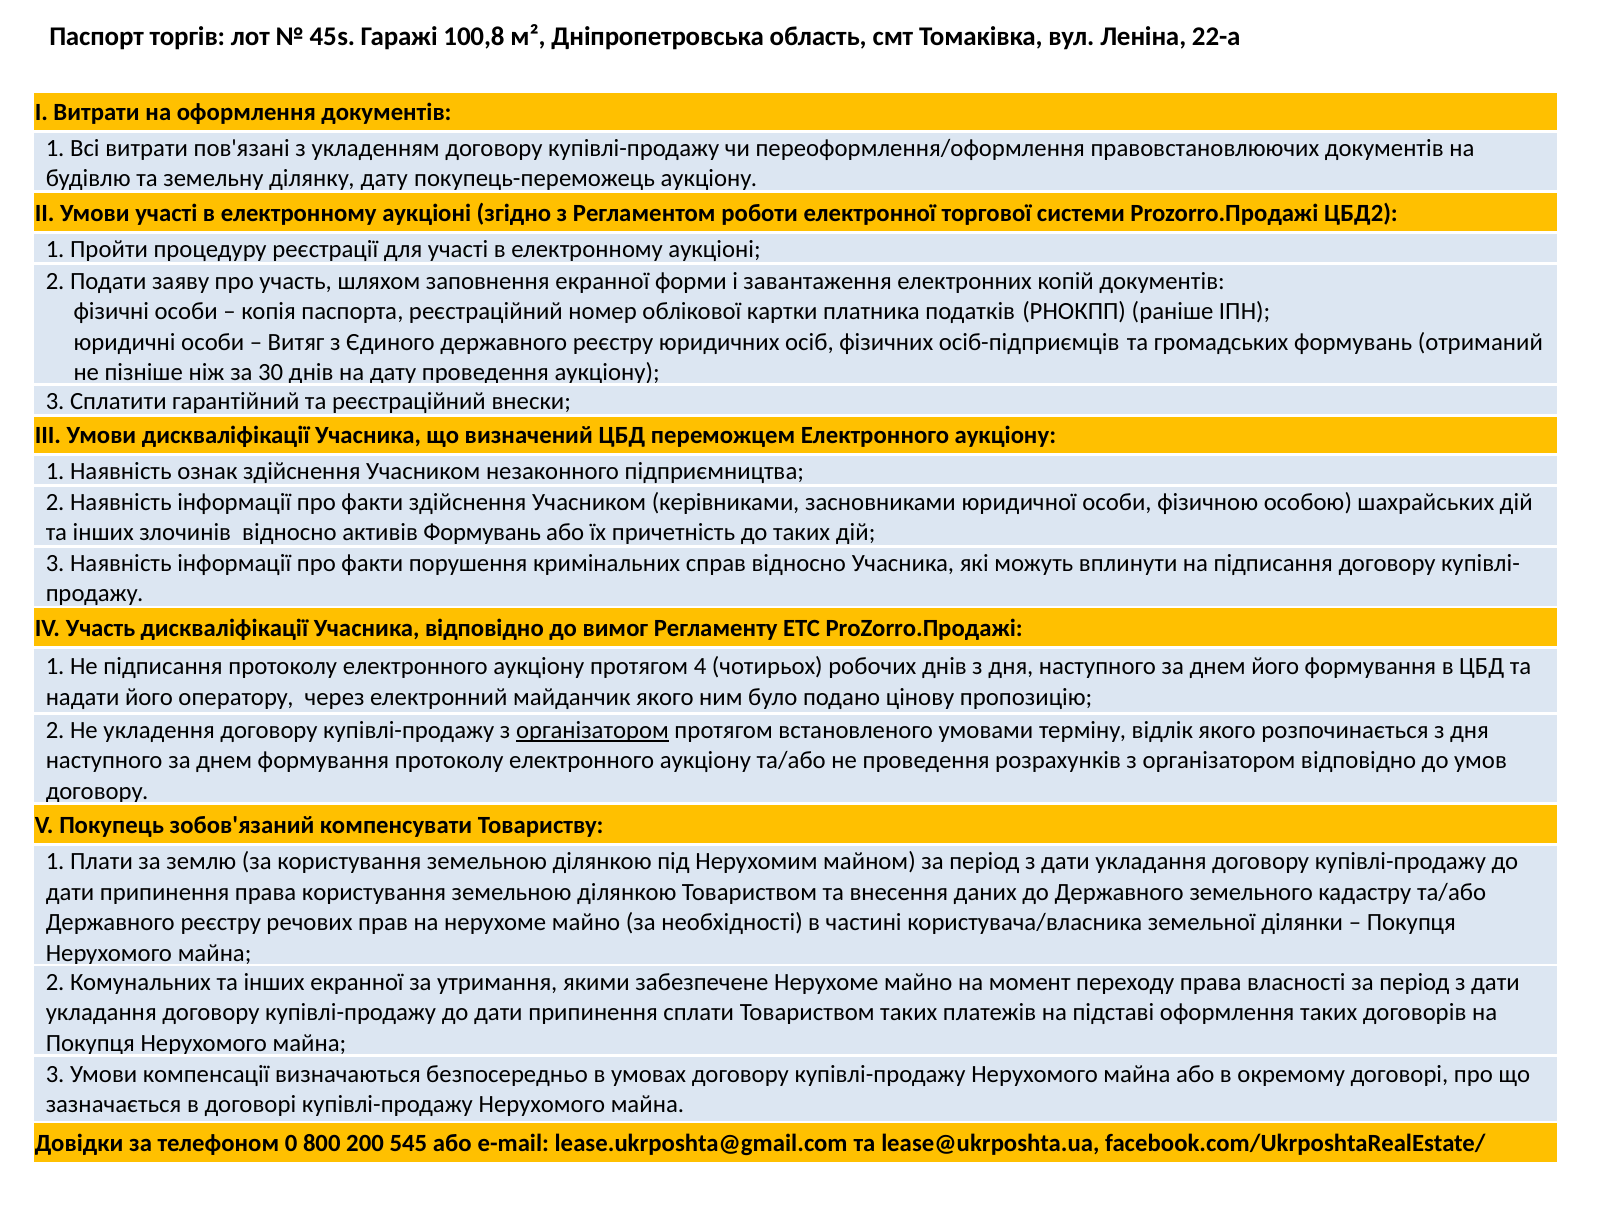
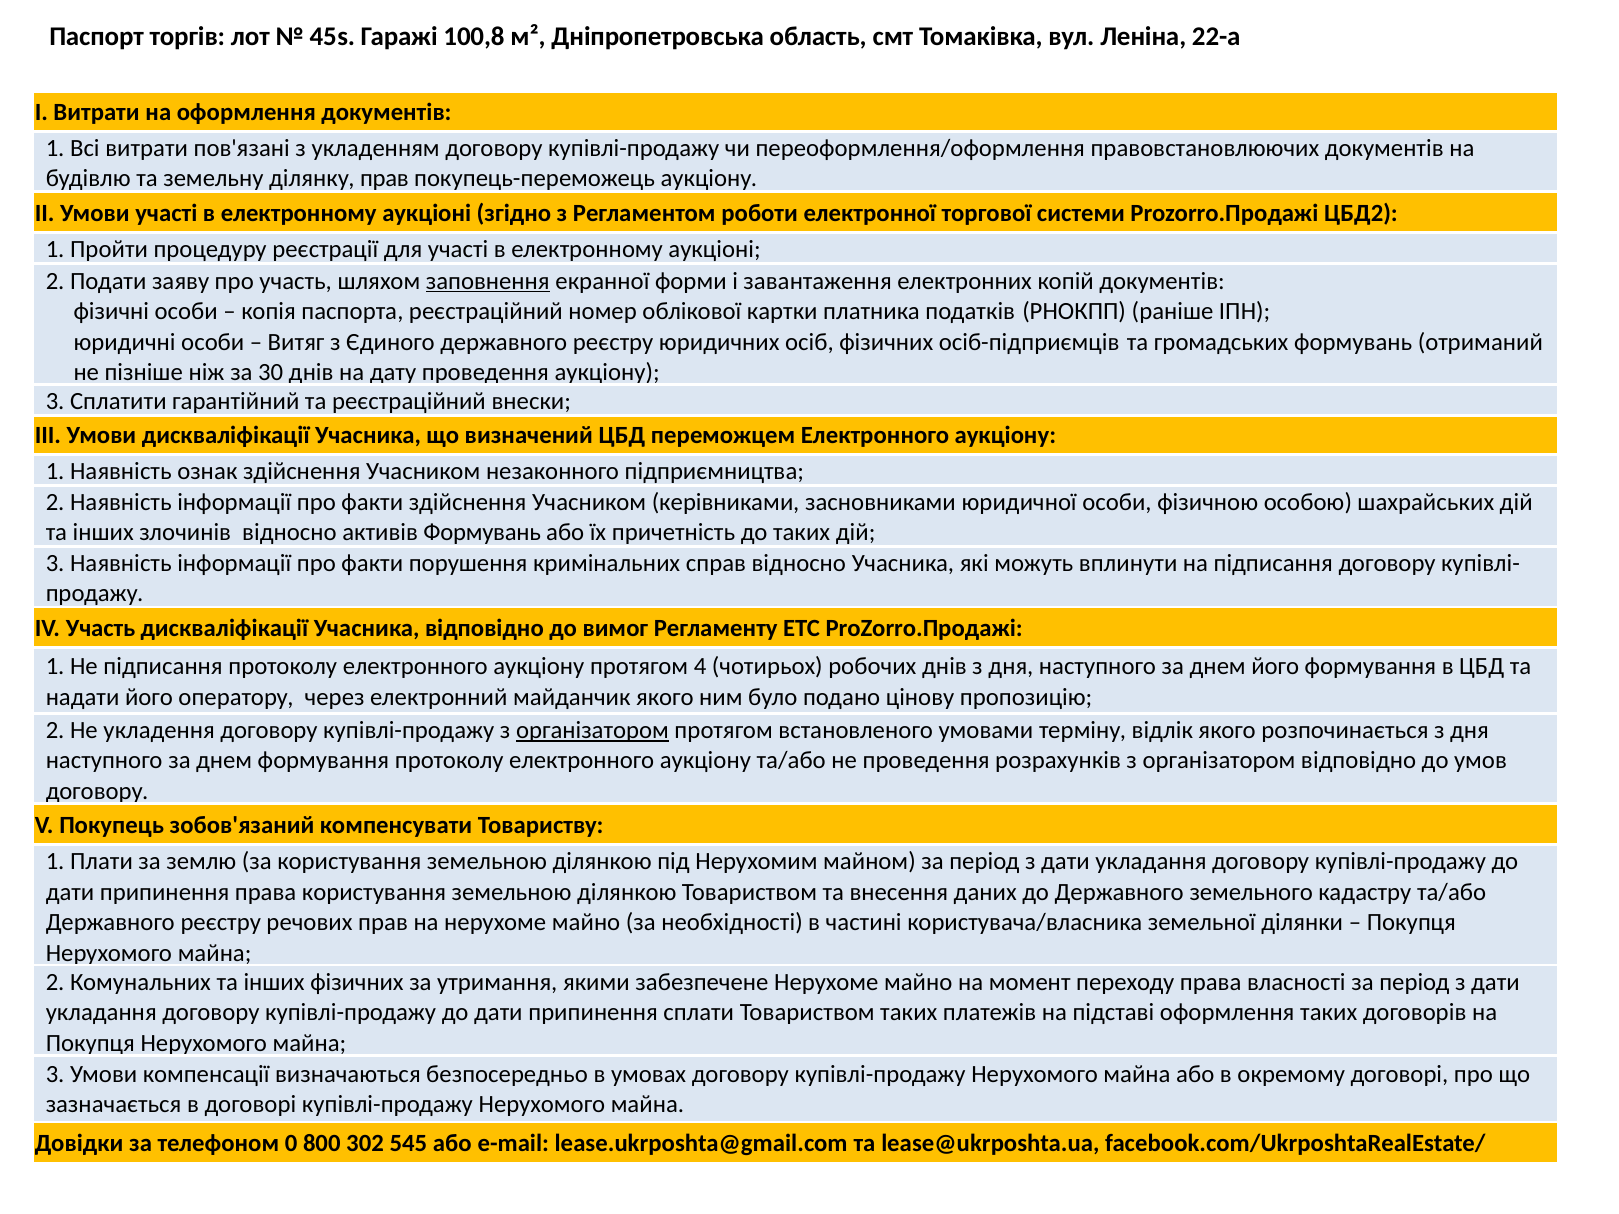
ділянку дату: дату -> прав (384, 179)
заповнення underline: none -> present (488, 281)
інших екранної: екранної -> фізичних (357, 982)
200: 200 -> 302 (365, 1143)
